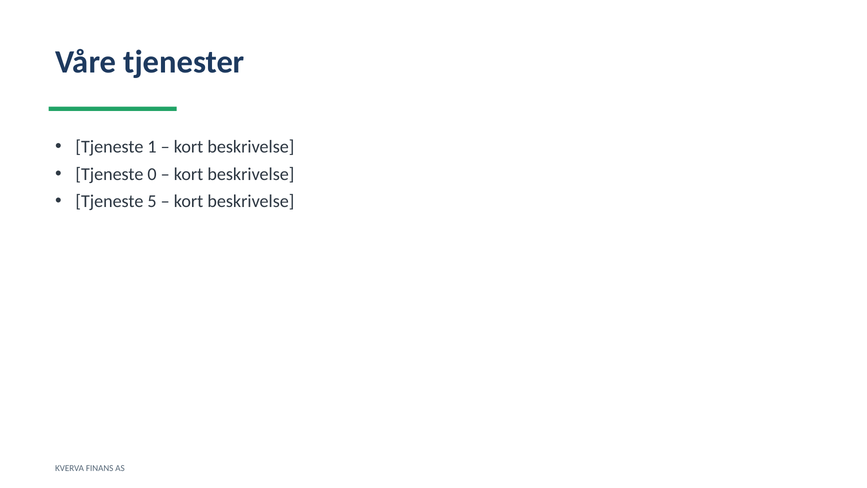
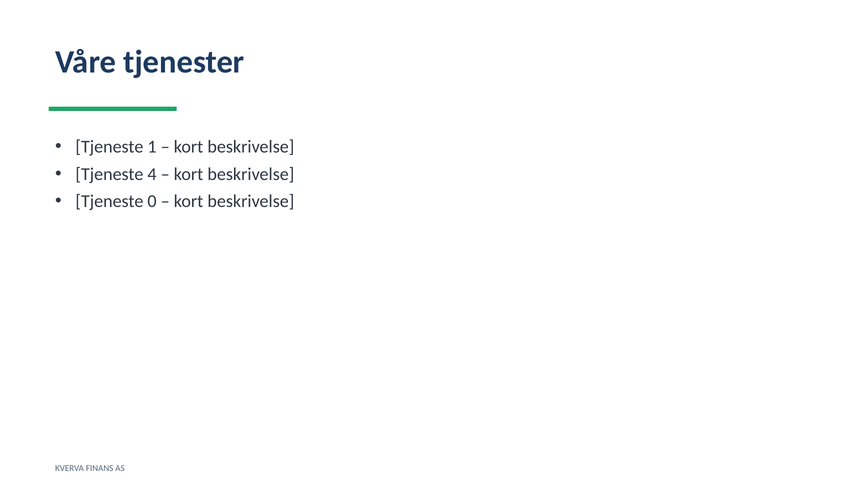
0: 0 -> 4 (152, 174)
5: 5 -> 0 (152, 201)
